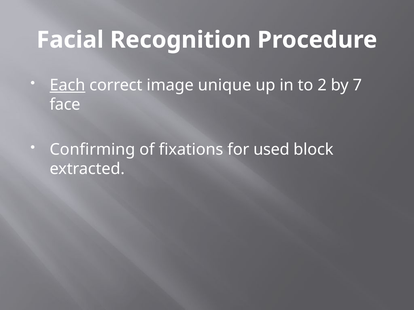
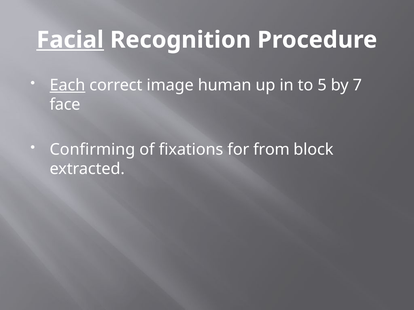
Facial underline: none -> present (70, 40)
unique: unique -> human (225, 85)
2: 2 -> 5 (322, 85)
used: used -> from (271, 150)
